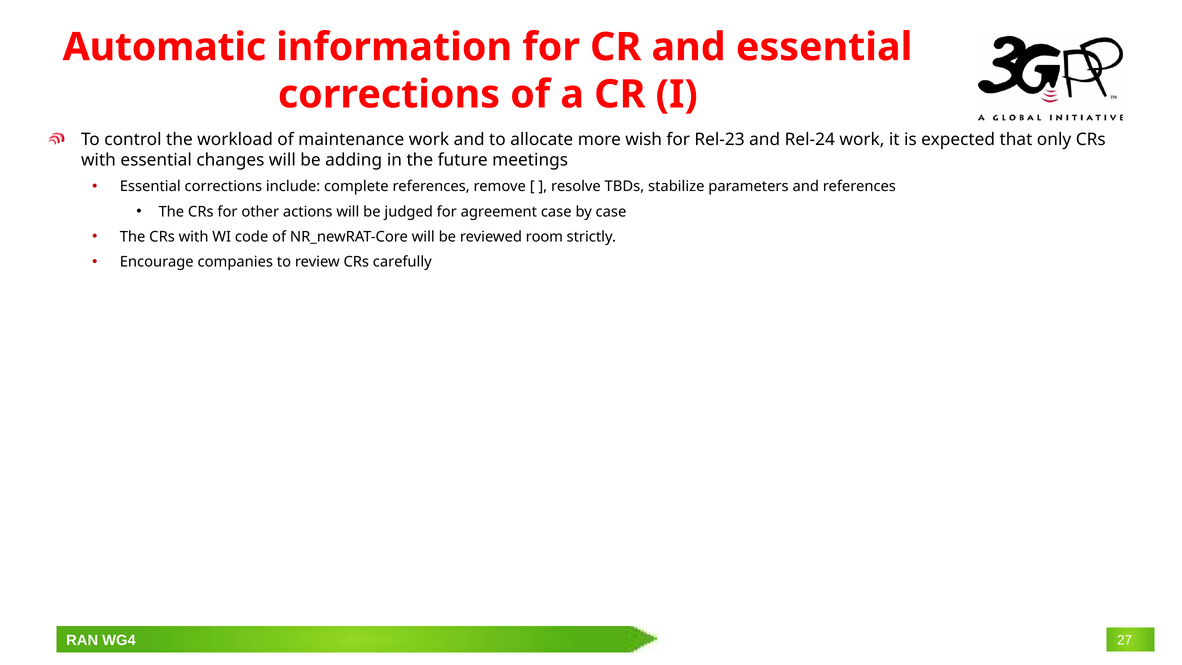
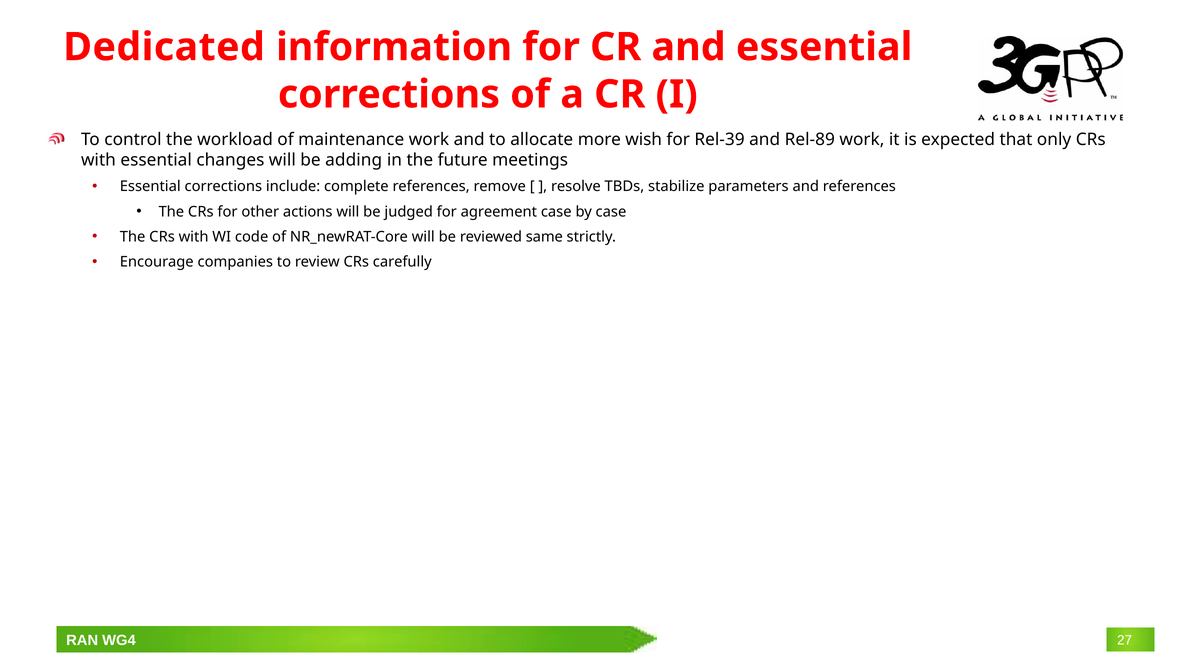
Automatic: Automatic -> Dedicated (164, 47)
Rel-23: Rel-23 -> Rel-39 (720, 139)
Rel-24: Rel-24 -> Rel-89 (810, 139)
room: room -> same (544, 237)
